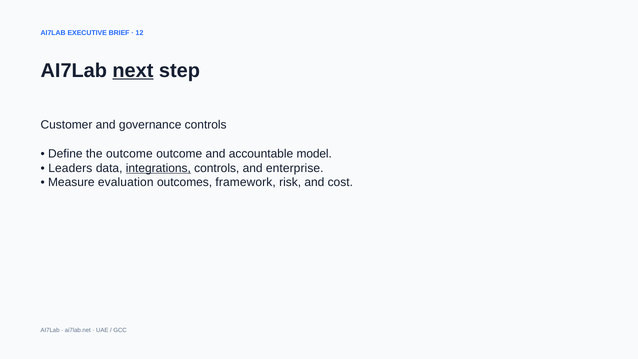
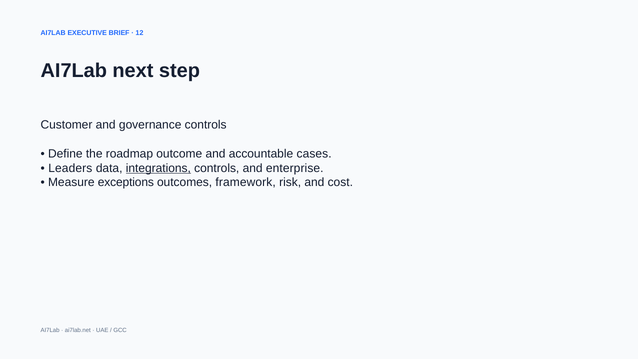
next underline: present -> none (133, 71)
the outcome: outcome -> roadmap (129, 154)
model: model -> cases (314, 154)
evaluation: evaluation -> exceptions (126, 182)
